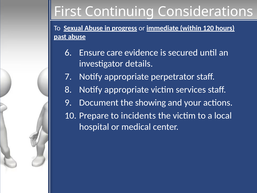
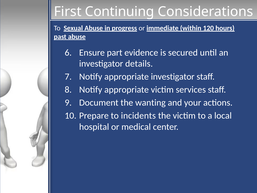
care: care -> part (115, 52)
appropriate perpetrator: perpetrator -> investigator (173, 77)
showing: showing -> wanting (150, 103)
